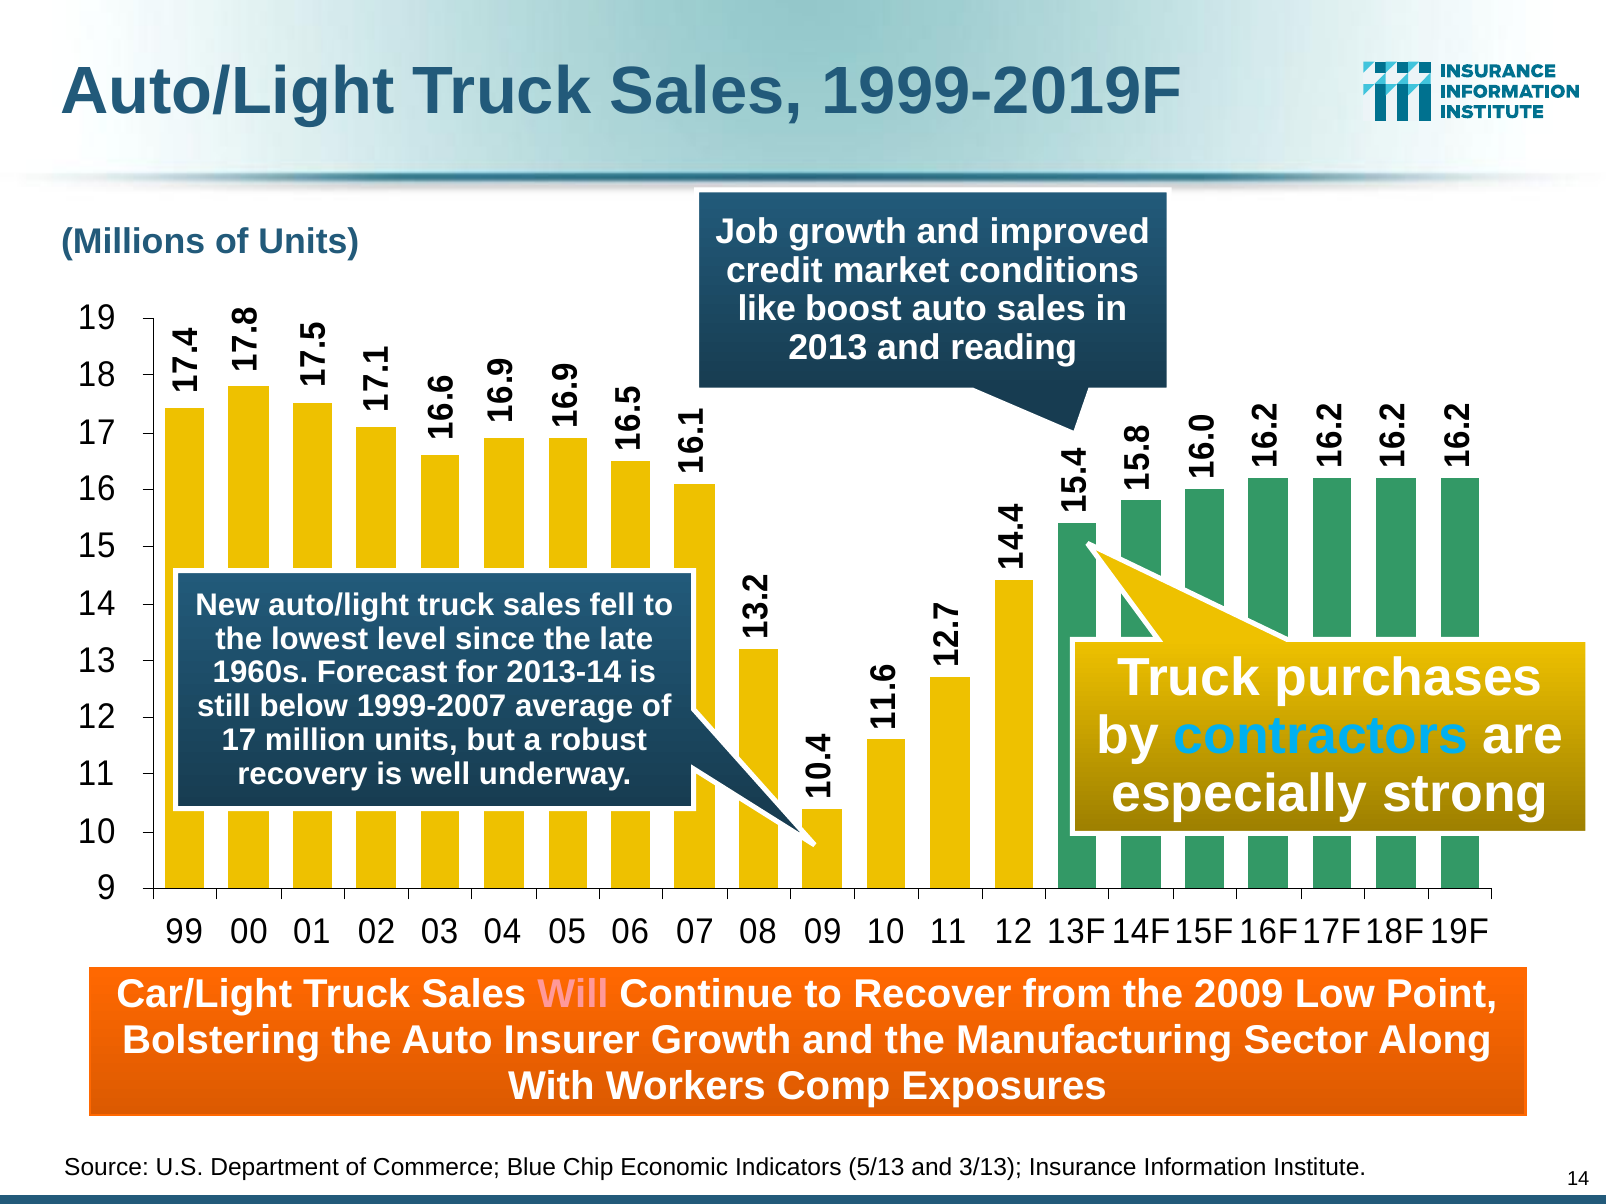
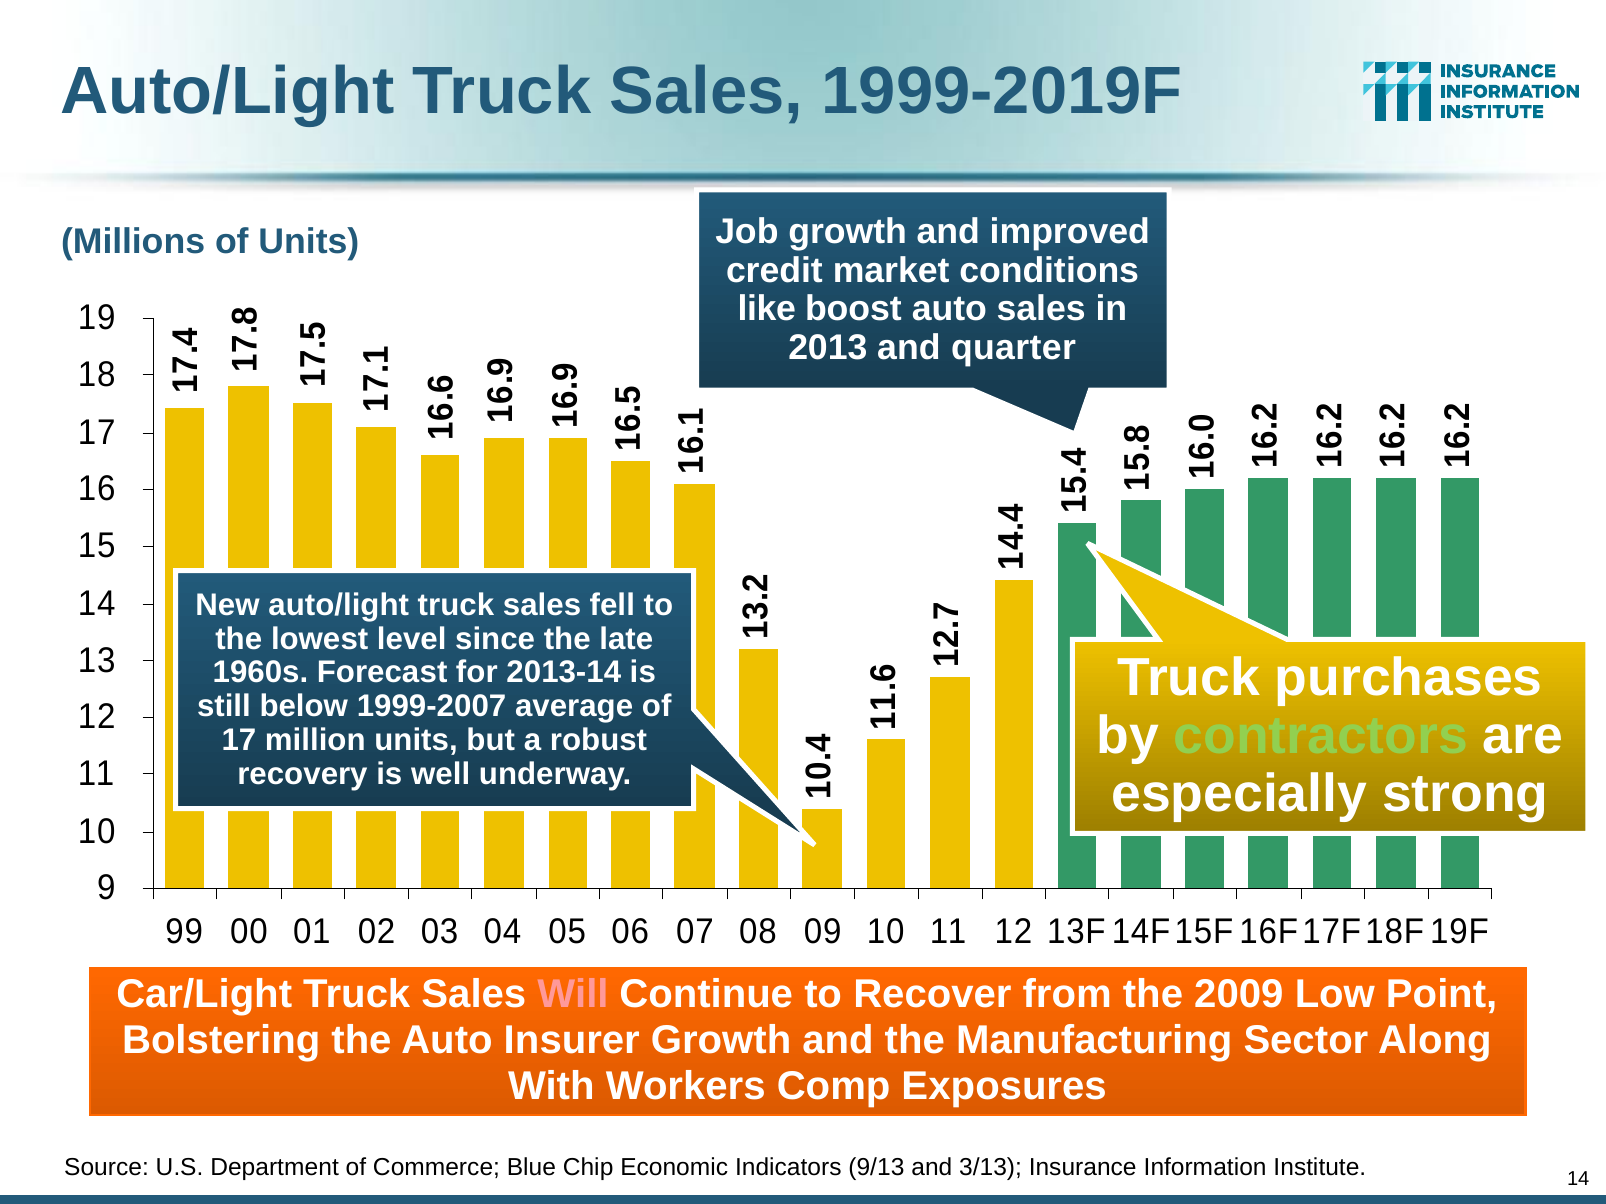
reading: reading -> quarter (1013, 348)
contractors colour: light blue -> light green (1321, 736)
5/13: 5/13 -> 9/13 (876, 1168)
